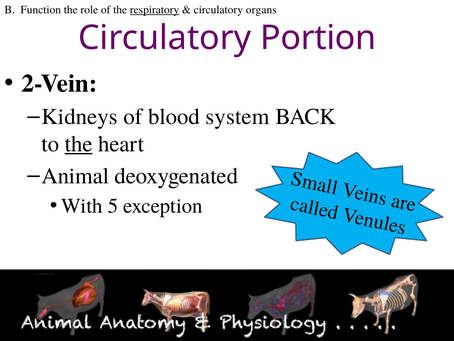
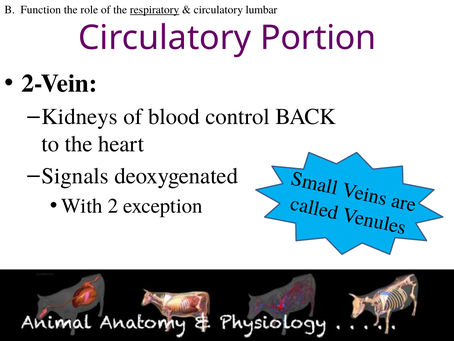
organs: organs -> lumbar (261, 10)
system: system -> control (238, 117)
the underline: present -> none (79, 144)
Animal: Animal -> Signals (75, 176)
5: 5 -> 2 (113, 206)
